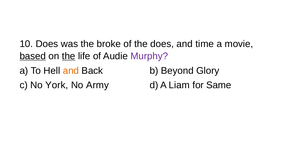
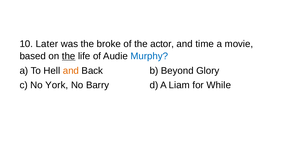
10 Does: Does -> Later (47, 44)
the does: does -> actor (162, 44)
based underline: present -> none (33, 56)
Murphy colour: purple -> blue (149, 56)
Army: Army -> Barry (98, 85)
Same: Same -> While (219, 85)
